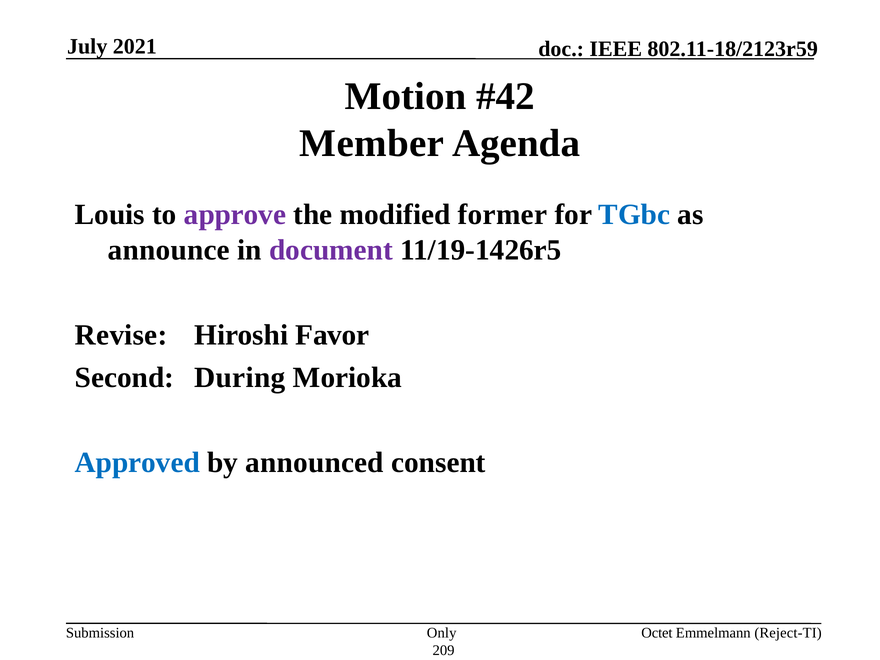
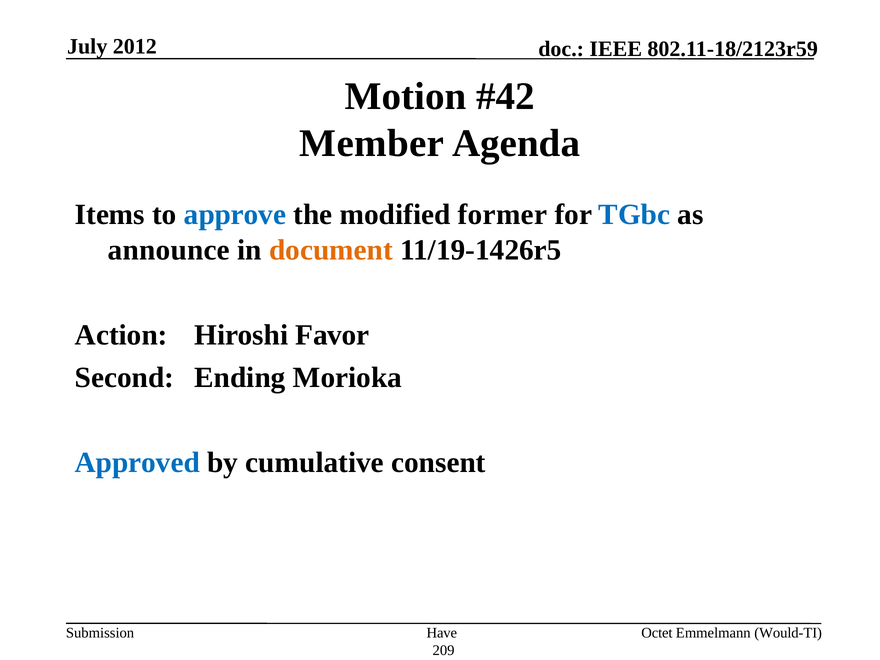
2021: 2021 -> 2012 (135, 47)
Louis: Louis -> Items (110, 215)
approve colour: purple -> blue (235, 215)
document colour: purple -> orange (331, 250)
Revise: Revise -> Action (121, 335)
During: During -> Ending (240, 378)
announced: announced -> cumulative (315, 463)
Only: Only -> Have (442, 633)
Reject-TI: Reject-TI -> Would-TI (788, 633)
